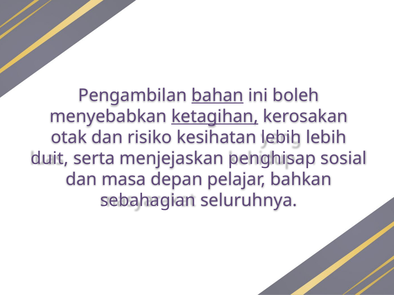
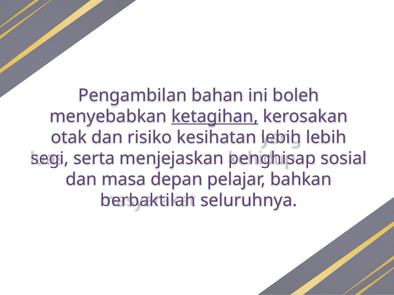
bahan underline: present -> none (217, 96)
duit: duit -> segi (50, 159)
sebahagian: sebahagian -> berbaktilah (148, 201)
